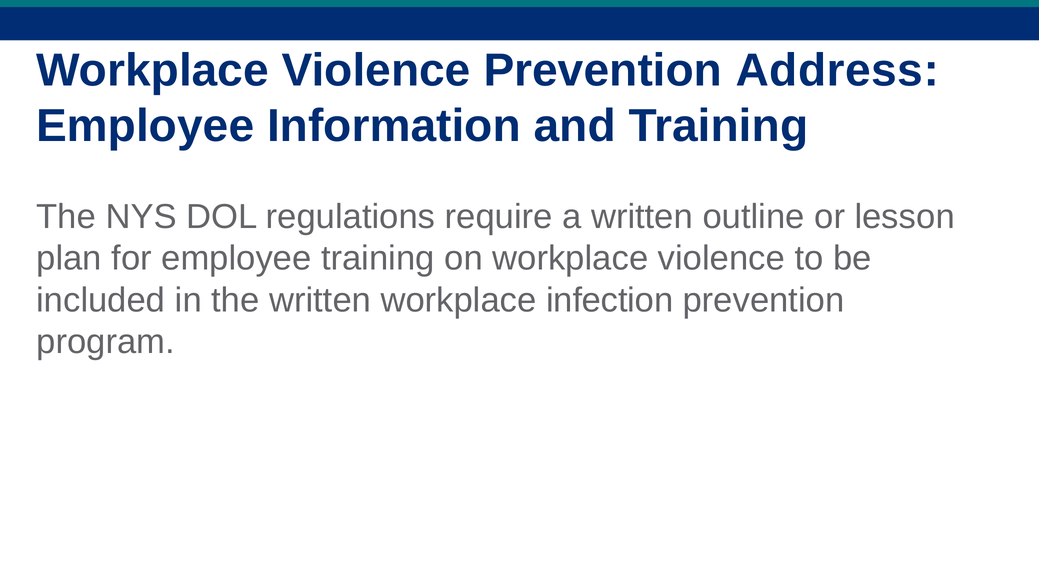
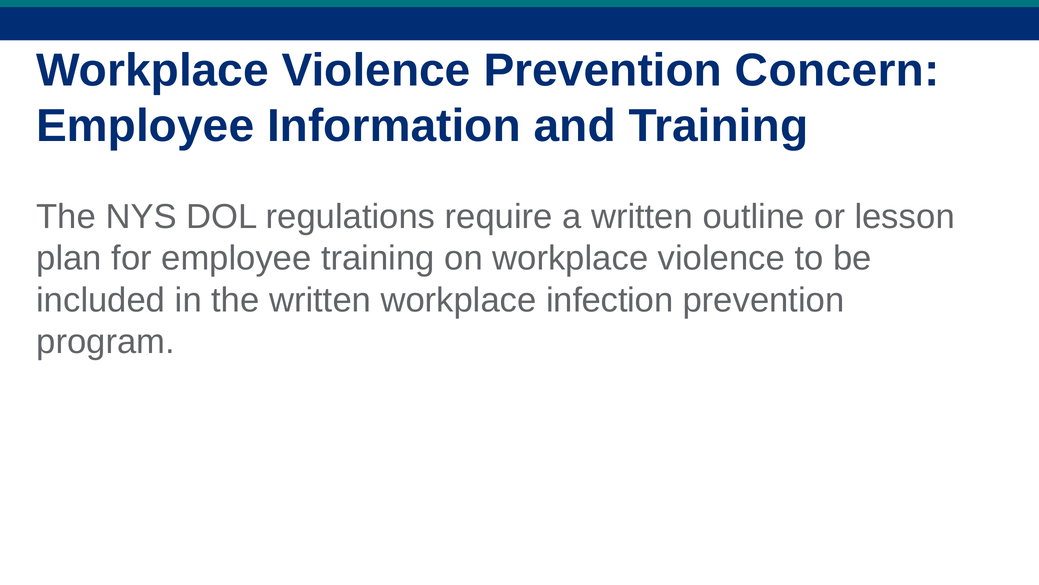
Address: Address -> Concern (837, 71)
